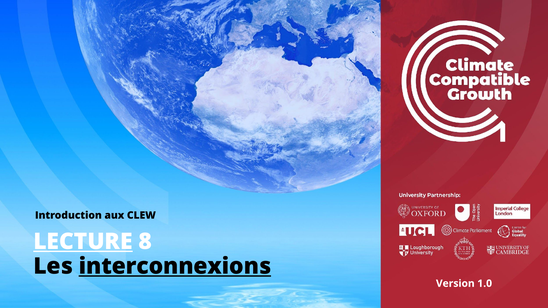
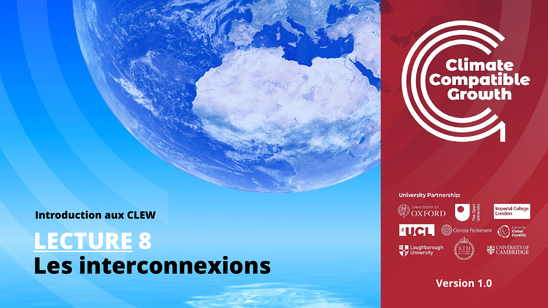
interconnexions underline: present -> none (175, 266)
